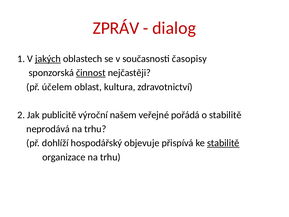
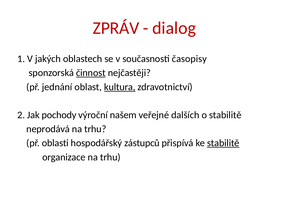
jakých underline: present -> none (48, 59)
účelem: účelem -> jednání (57, 87)
kultura underline: none -> present (120, 87)
publicitě: publicitě -> pochody (59, 115)
pořádá: pořádá -> dalších (185, 115)
dohlíží: dohlíží -> oblasti (55, 143)
objevuje: objevuje -> zástupců (142, 143)
